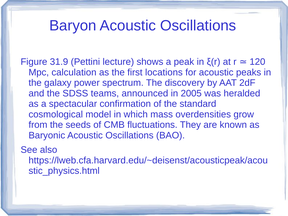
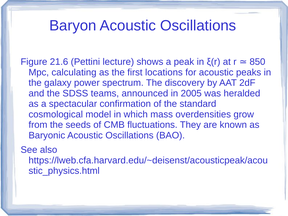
31.9: 31.9 -> 21.6 (59, 62)
120: 120 -> 850 (257, 62)
calculation: calculation -> calculating (74, 72)
